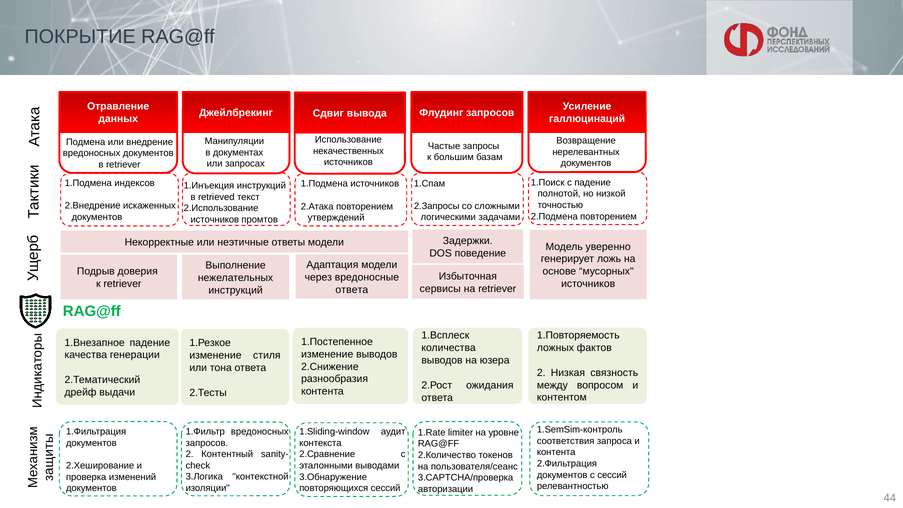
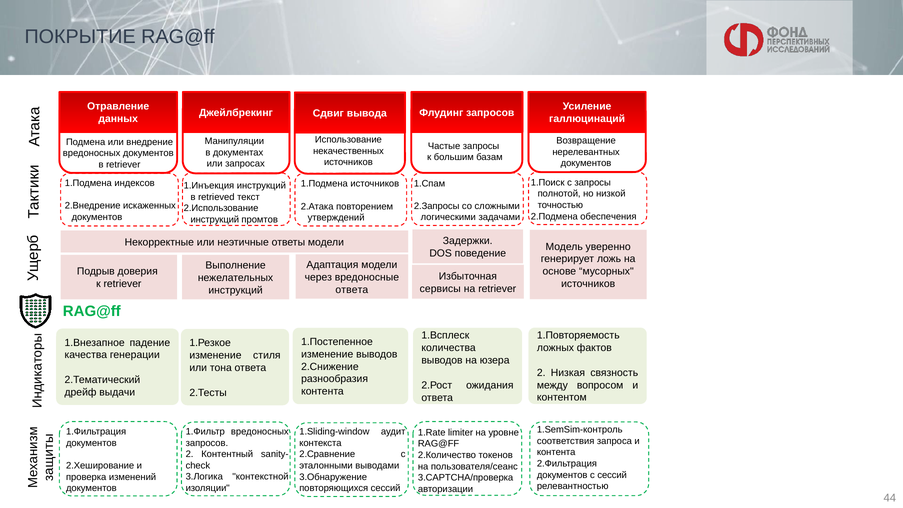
с падение: падение -> запросы (593, 182)
повторением: повторением -> обеспечения (608, 216)
источников: источников -> инструкций (215, 220)
